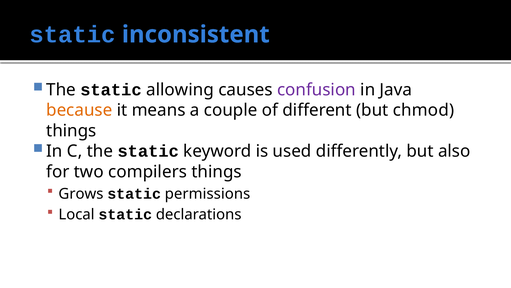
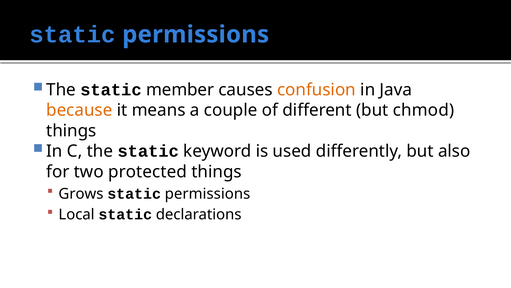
inconsistent: inconsistent -> permissions (196, 34)
allowing: allowing -> member (180, 90)
confusion colour: purple -> orange (316, 90)
compilers: compilers -> protected (148, 171)
